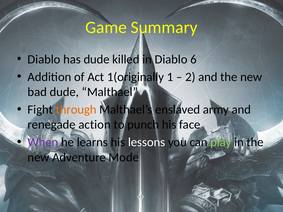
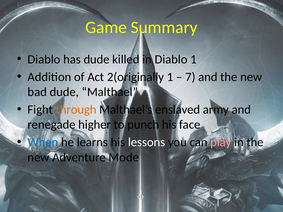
Diablo 6: 6 -> 1 (193, 59)
1(originally: 1(originally -> 2(originally (136, 77)
2: 2 -> 7 (190, 77)
action: action -> higher (95, 125)
When colour: purple -> blue (43, 142)
play colour: light green -> pink (221, 142)
